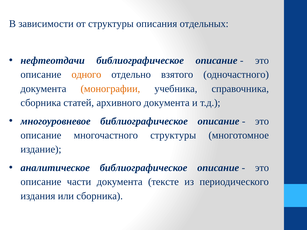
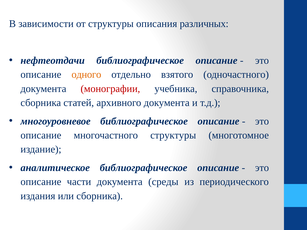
отдельных: отдельных -> различных (204, 24)
монографии colour: orange -> red (110, 89)
тексте: тексте -> среды (163, 182)
